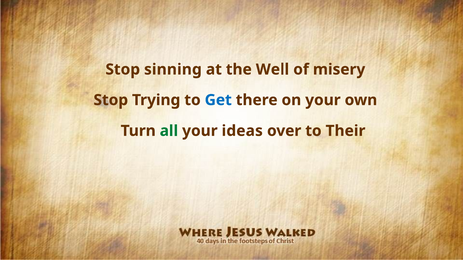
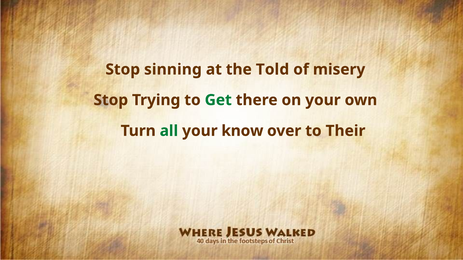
Well: Well -> Told (272, 70)
Get colour: blue -> green (218, 100)
ideas: ideas -> know (242, 131)
